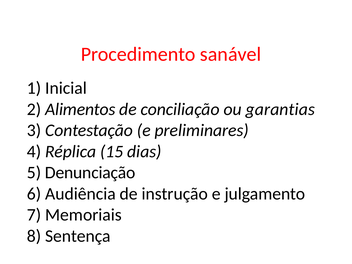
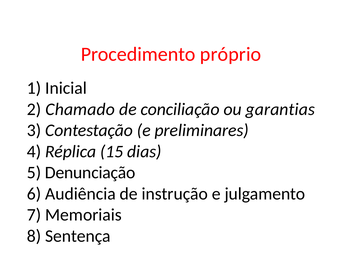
sanável: sanável -> próprio (231, 54)
Alimentos: Alimentos -> Chamado (80, 109)
